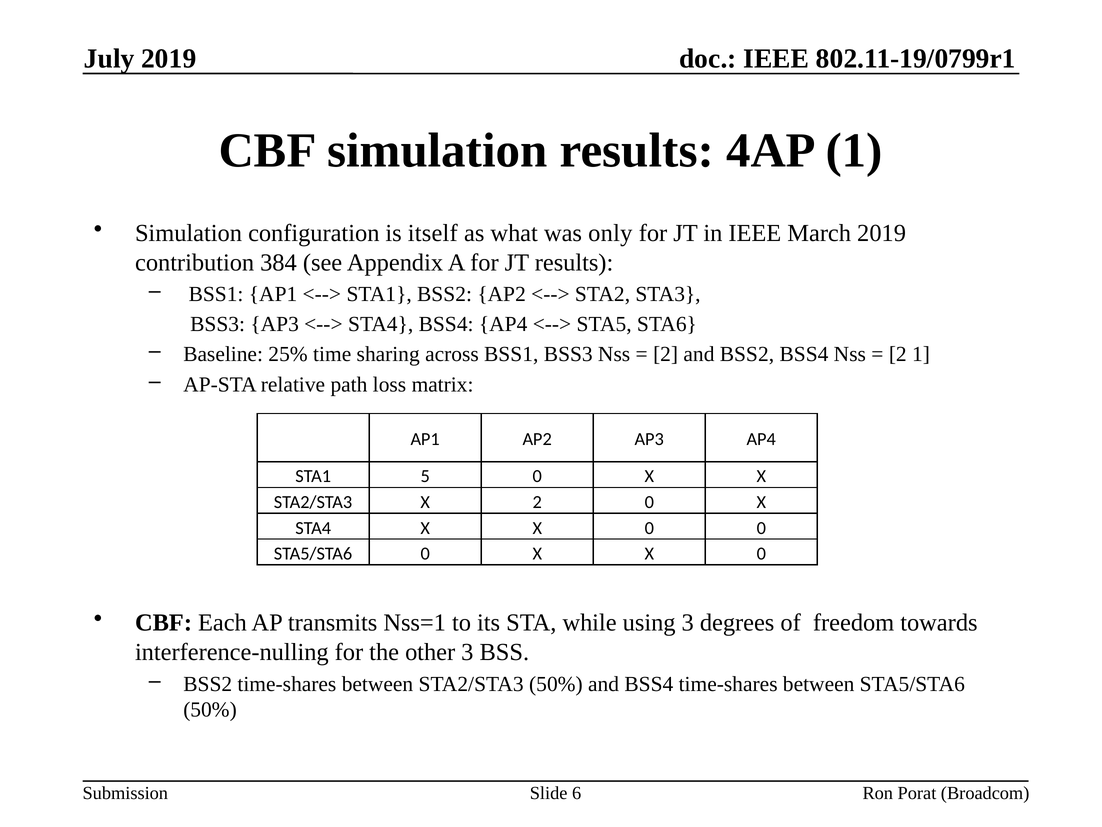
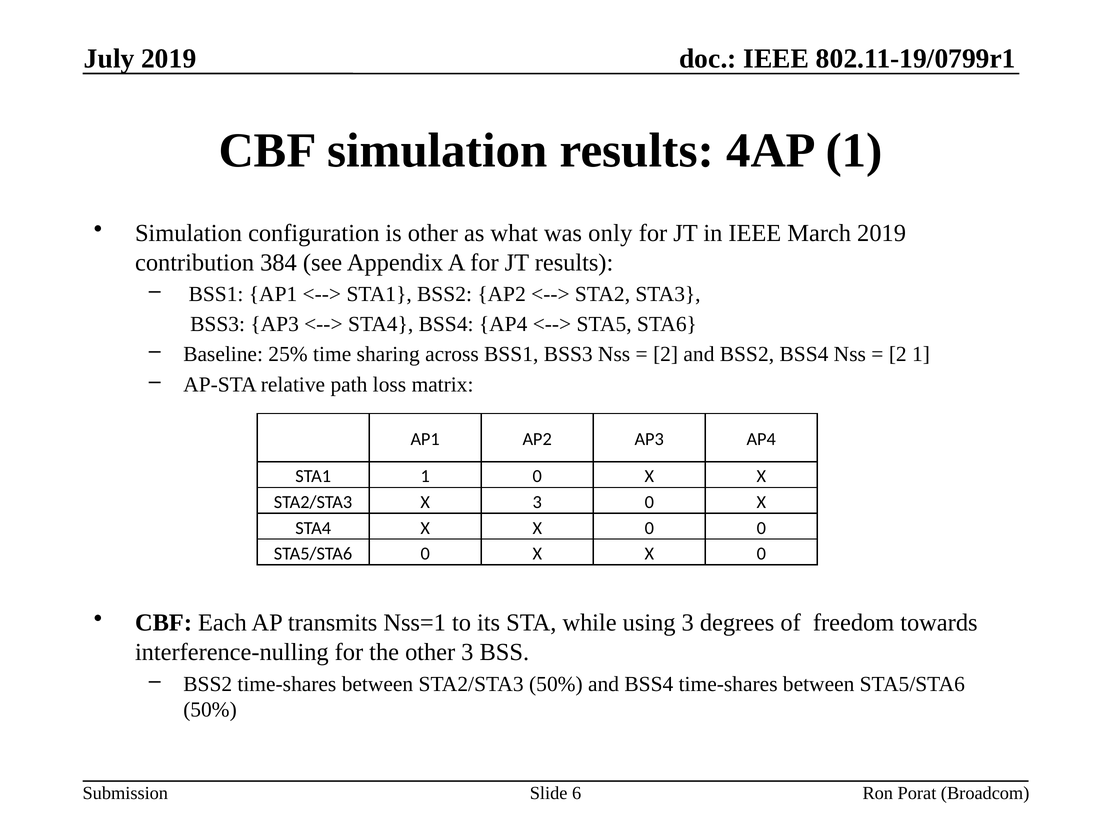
is itself: itself -> other (433, 233)
STA1 5: 5 -> 1 (425, 476)
X 2: 2 -> 3 (537, 502)
